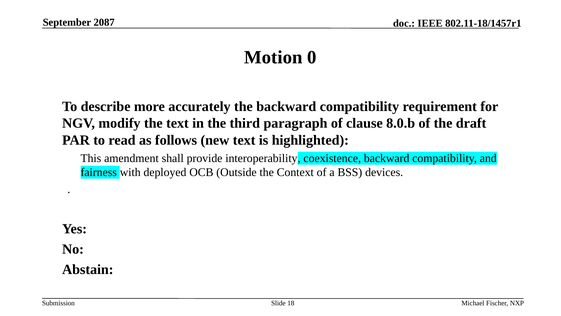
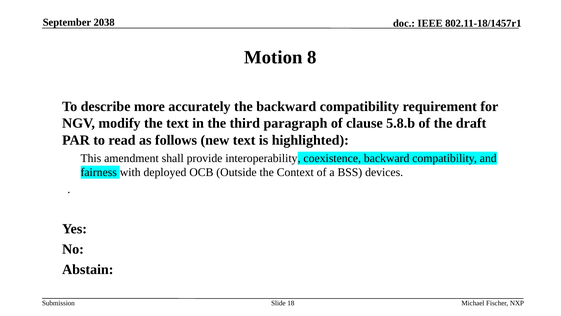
2087: 2087 -> 2038 (104, 22)
0: 0 -> 8 (312, 57)
8.0.b: 8.0.b -> 5.8.b (401, 123)
